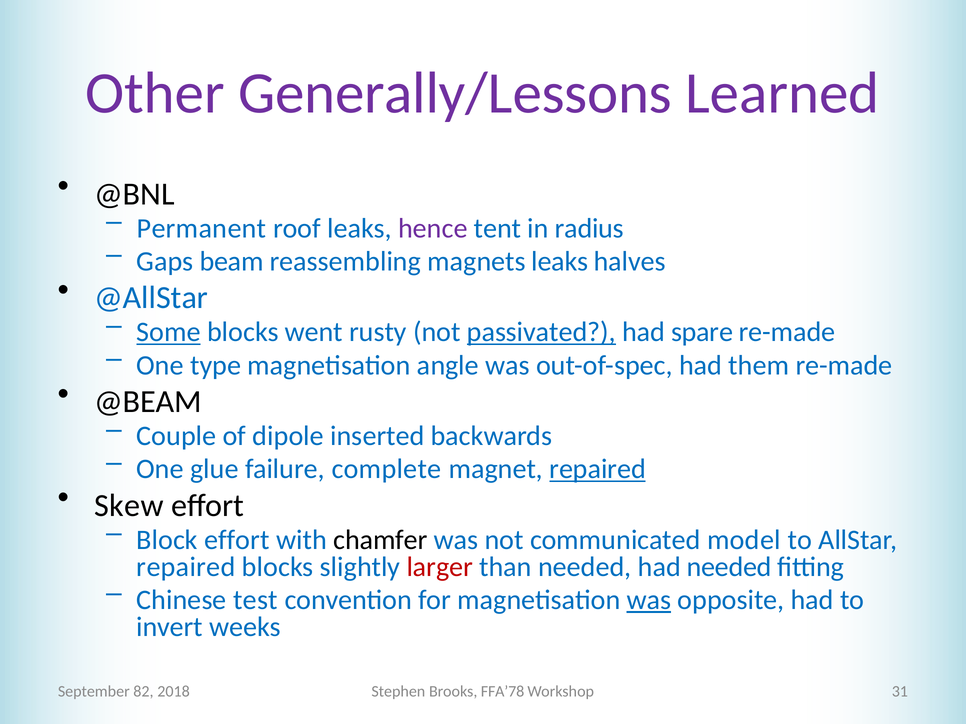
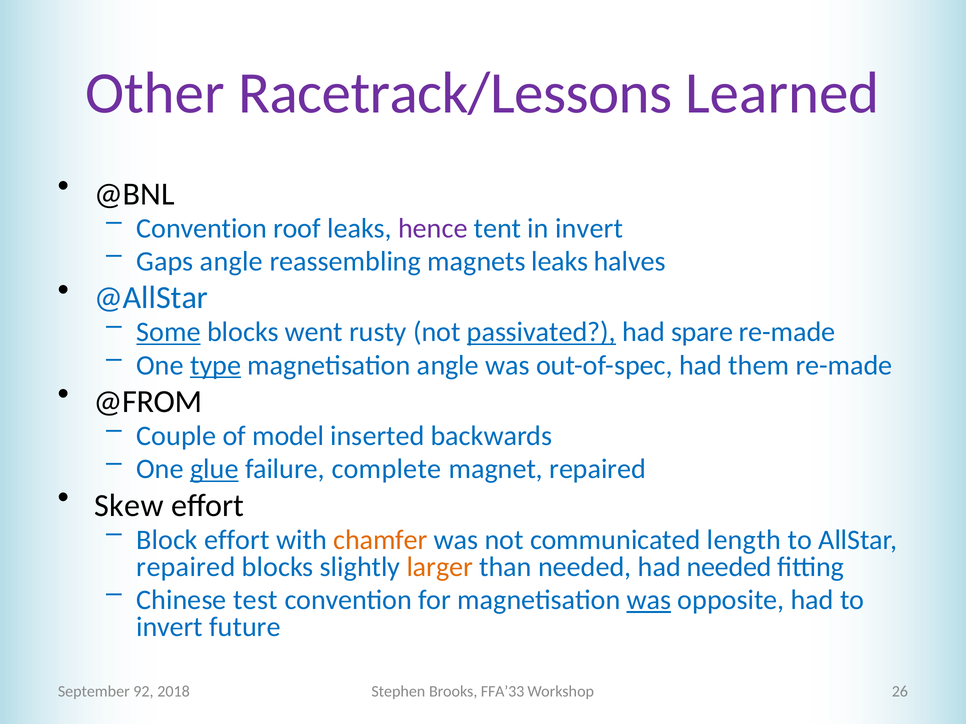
Generally/Lessons: Generally/Lessons -> Racetrack/Lessons (455, 94)
Permanent: Permanent -> Convention (202, 229)
in radius: radius -> invert (589, 229)
Gaps beam: beam -> angle (231, 262)
type underline: none -> present (216, 365)
@BEAM: @BEAM -> @FROM (148, 402)
dipole: dipole -> model (288, 436)
glue underline: none -> present (214, 469)
repaired underline: present -> none (598, 469)
chamfer colour: black -> orange (380, 540)
model: model -> length (744, 540)
larger colour: red -> orange (440, 567)
weeks: weeks -> future (245, 627)
82: 82 -> 92 (143, 692)
FFA’78: FFA’78 -> FFA’33 (503, 692)
31: 31 -> 26 (900, 692)
